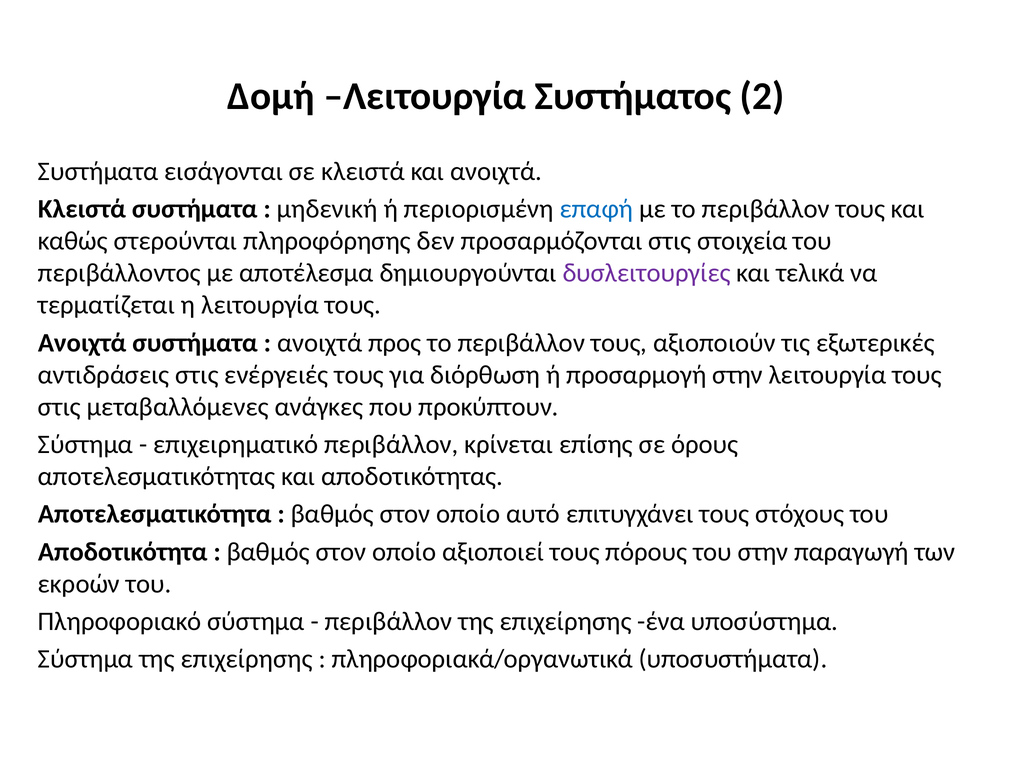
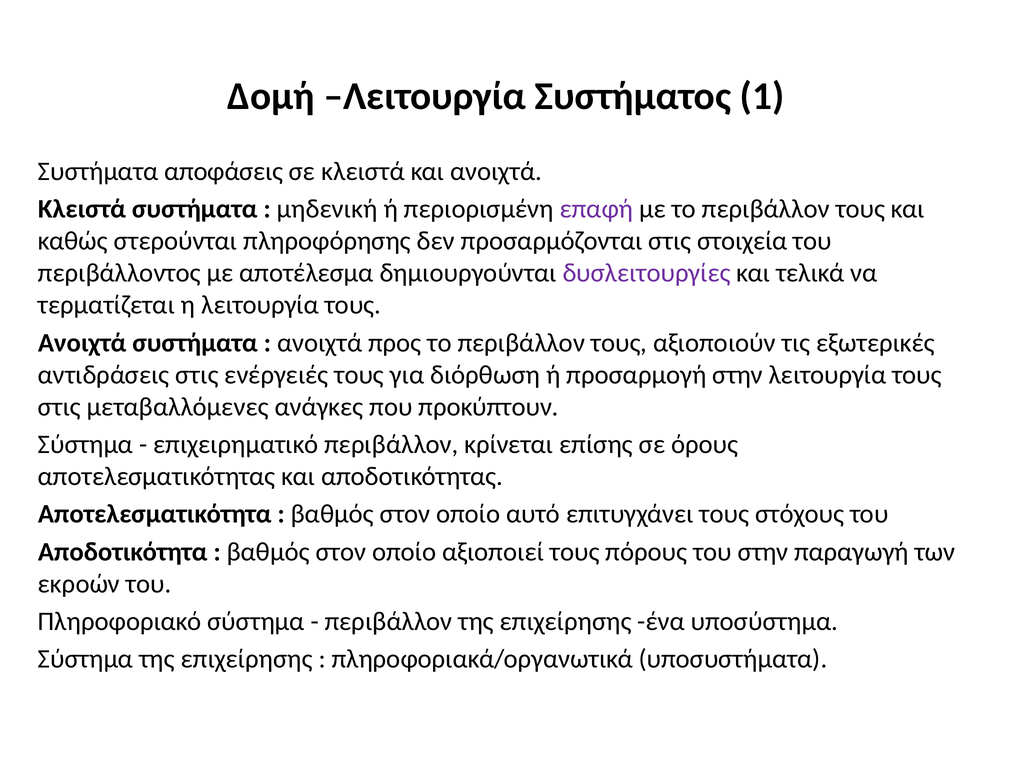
2: 2 -> 1 (762, 96)
εισάγονται: εισάγονται -> αποφάσεις (224, 171)
επαφή colour: blue -> purple (596, 209)
